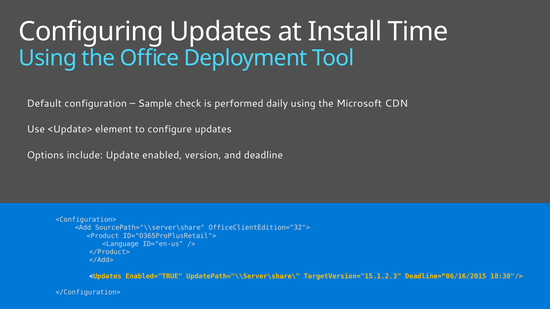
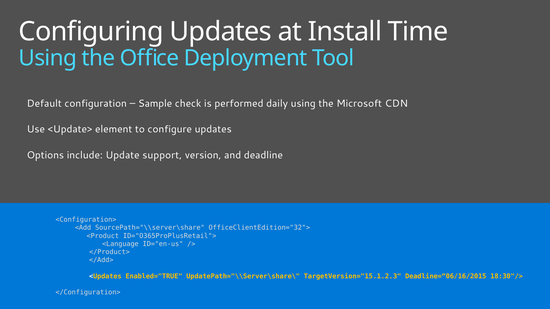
enabled: enabled -> support (162, 155)
